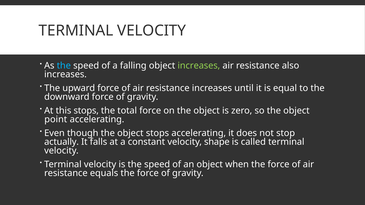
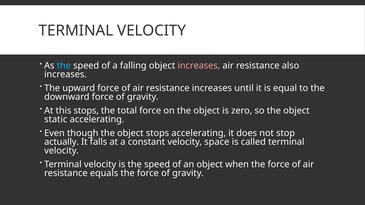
increases colour: light green -> pink (199, 66)
point: point -> static (56, 120)
shape: shape -> space (217, 142)
